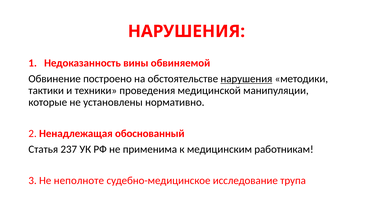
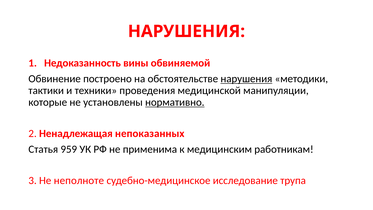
нормативно underline: none -> present (175, 102)
обоснованный: обоснованный -> непоказанных (150, 133)
237: 237 -> 959 (69, 149)
